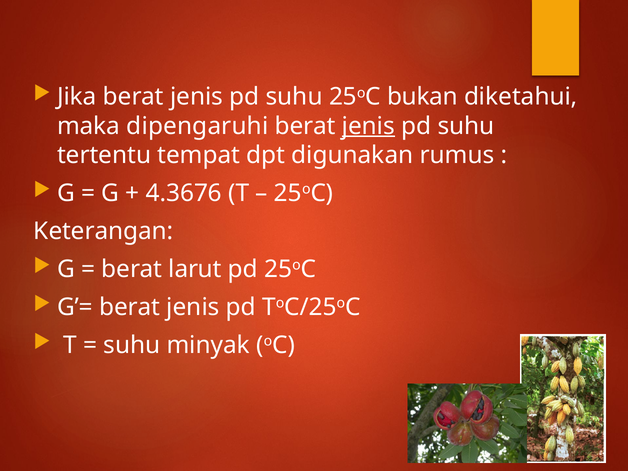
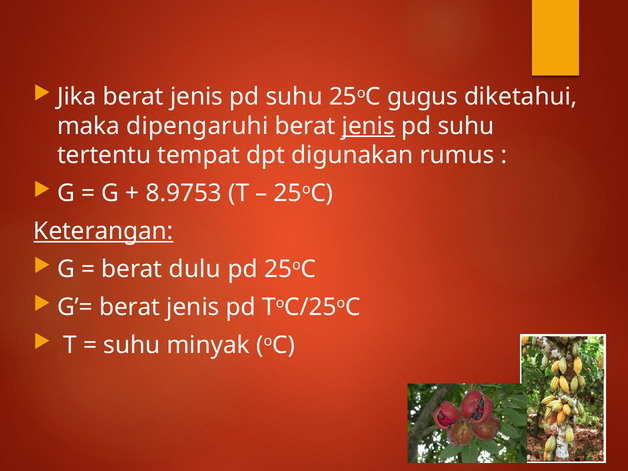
bukan: bukan -> gugus (423, 97)
4.3676: 4.3676 -> 8.9753 (184, 193)
Keterangan underline: none -> present (103, 231)
larut: larut -> dulu (195, 269)
